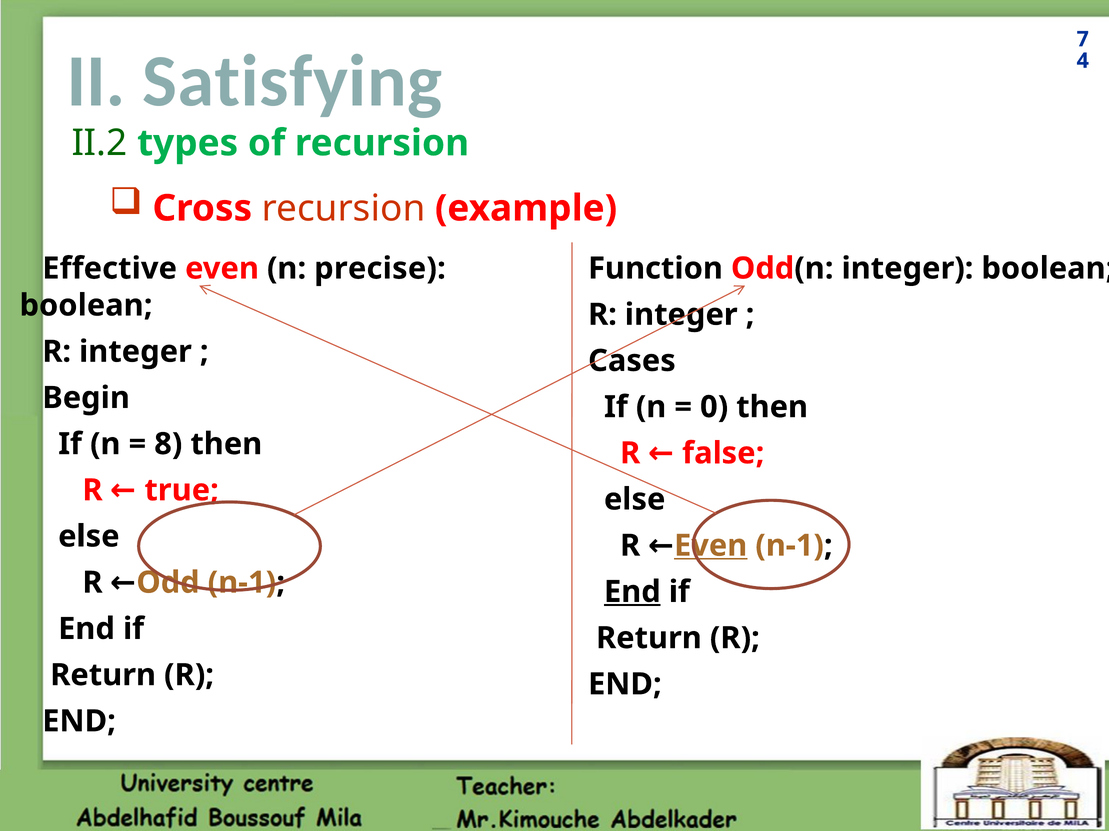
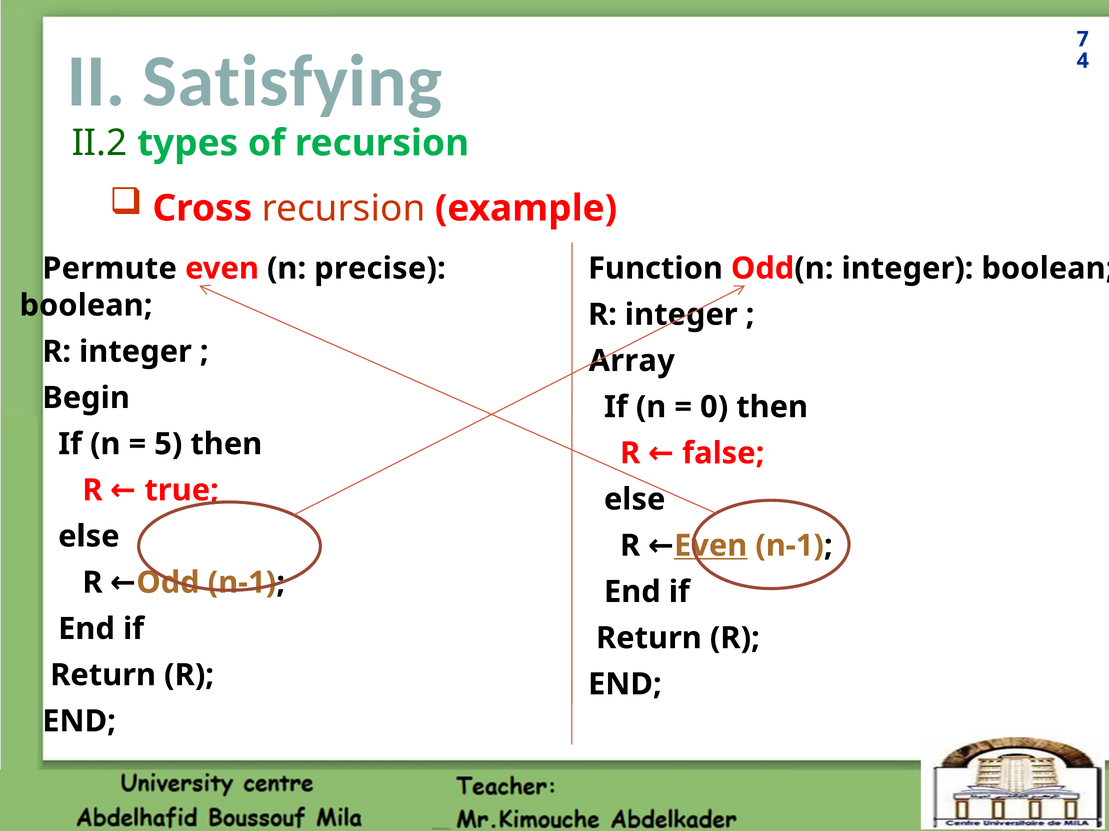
Effective: Effective -> Permute (110, 269)
Cases: Cases -> Array (632, 361)
8: 8 -> 5 (168, 444)
End underline: present -> none (632, 592)
